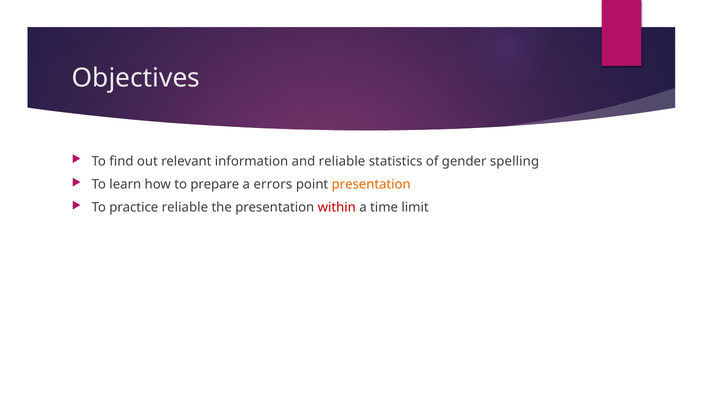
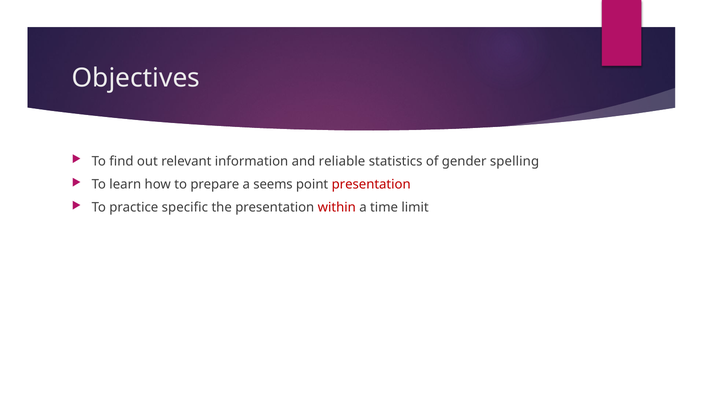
errors: errors -> seems (273, 185)
presentation colour: orange -> red (371, 185)
practice reliable: reliable -> specific (185, 208)
